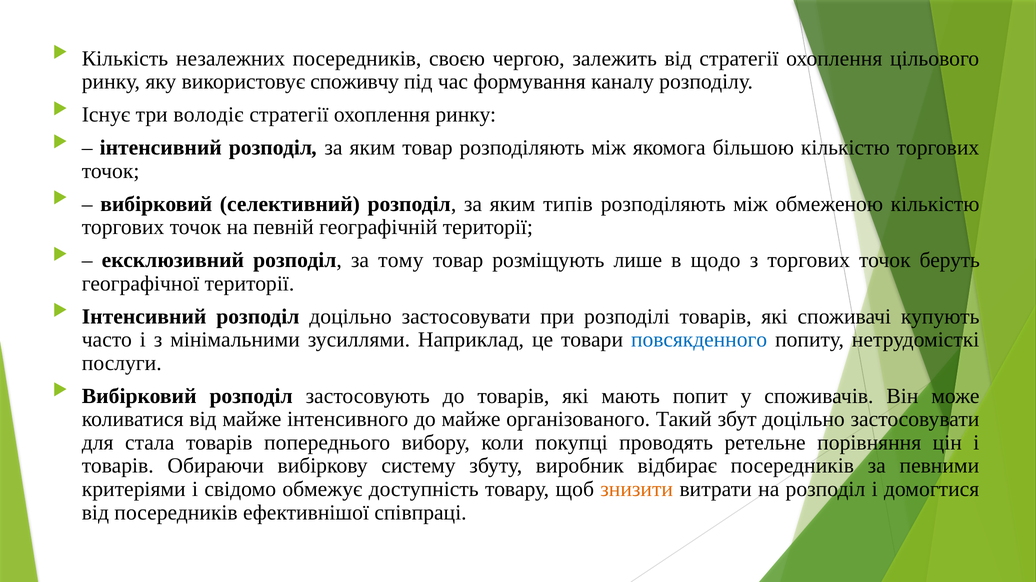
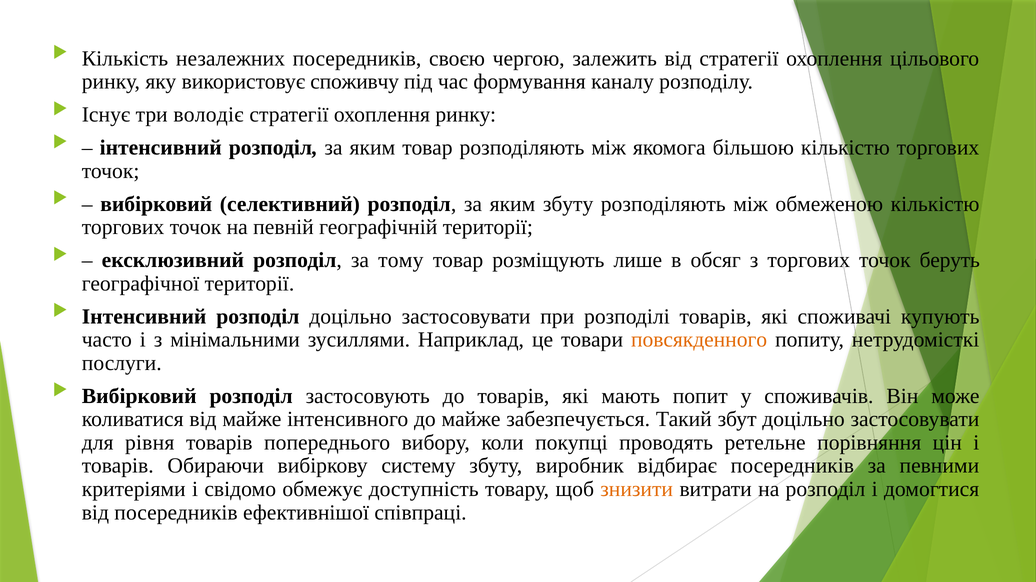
яким типів: типів -> збуту (568, 204)
щодо: щодо -> обсяг (716, 261)
повсякденного colour: blue -> orange (699, 340)
організованого: організованого -> забезпечується (578, 420)
стала: стала -> рівня (150, 443)
